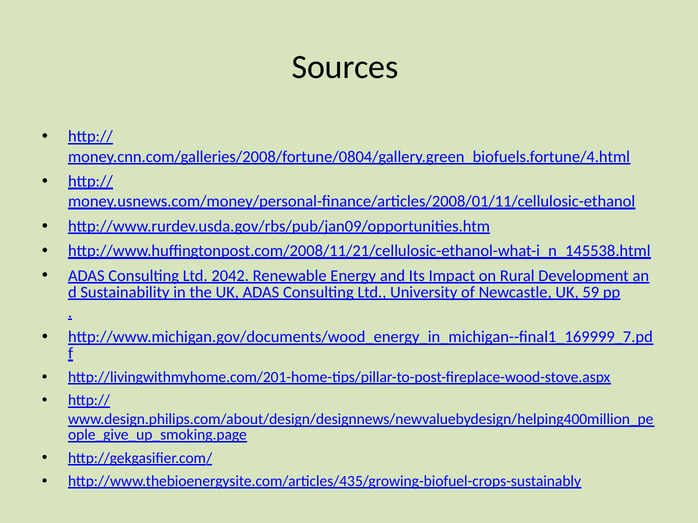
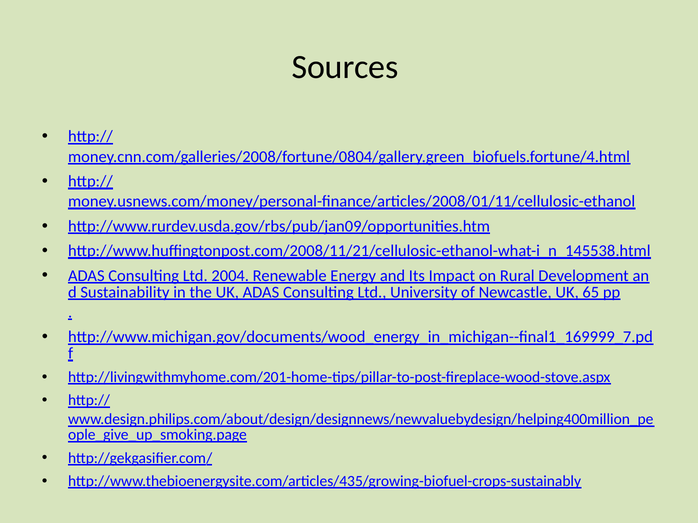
2042: 2042 -> 2004 (230, 276)
59: 59 -> 65 (591, 292)
